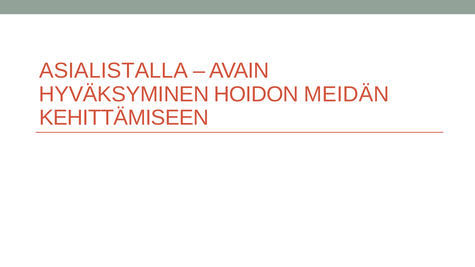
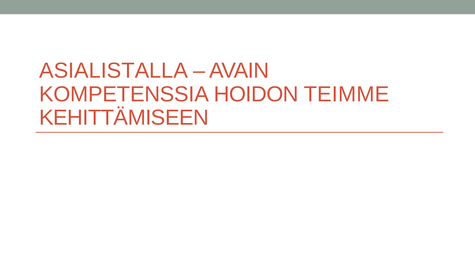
HYVÄKSYMINEN: HYVÄKSYMINEN -> KOMPETENSSIA (124, 94)
MEIDÄN: MEIDÄN -> TEIMME (347, 94)
